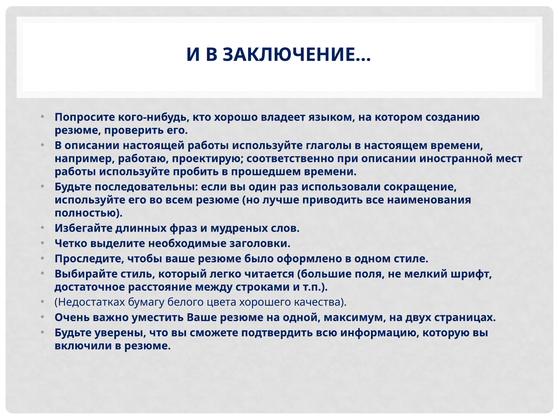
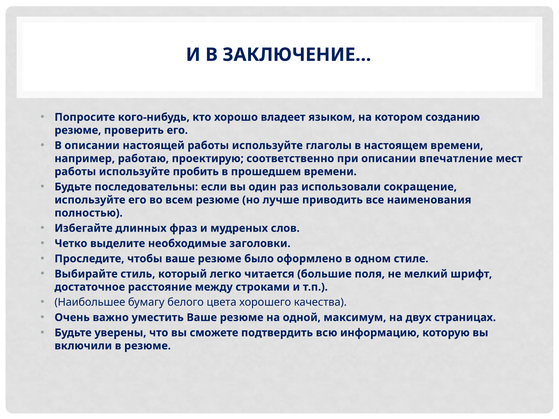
иностранной: иностранной -> впечатление (456, 159)
Недостатках: Недостатках -> Наибольшее (90, 302)
